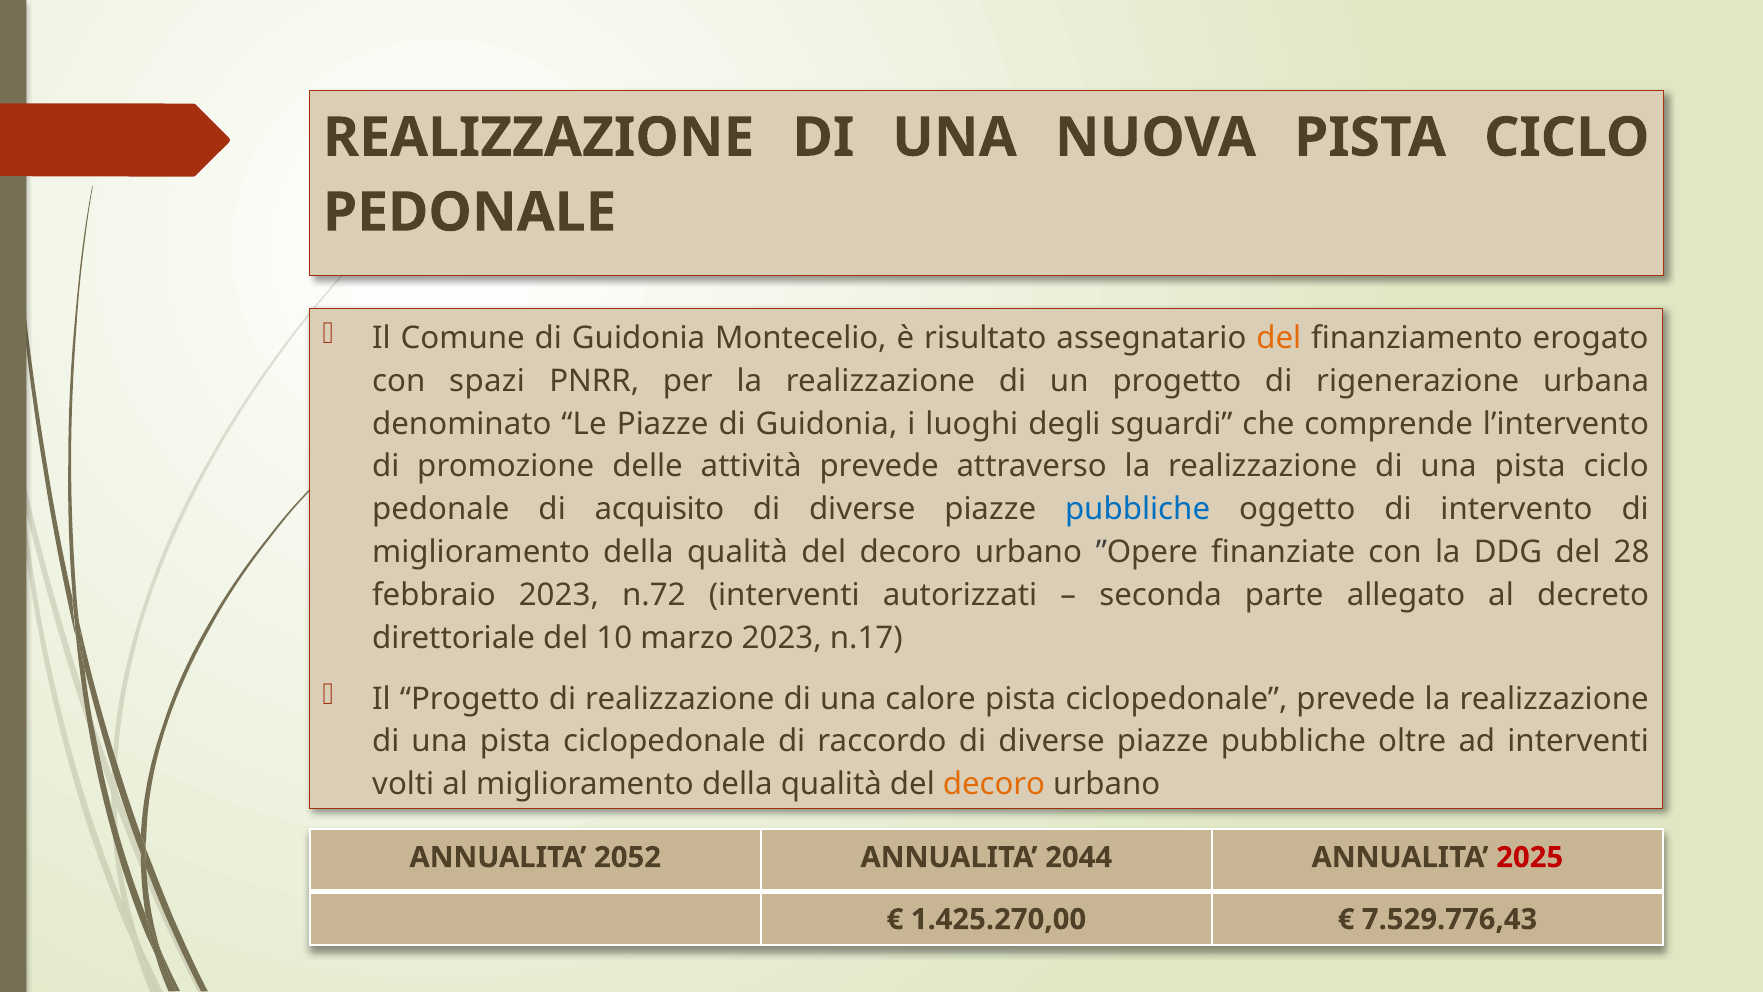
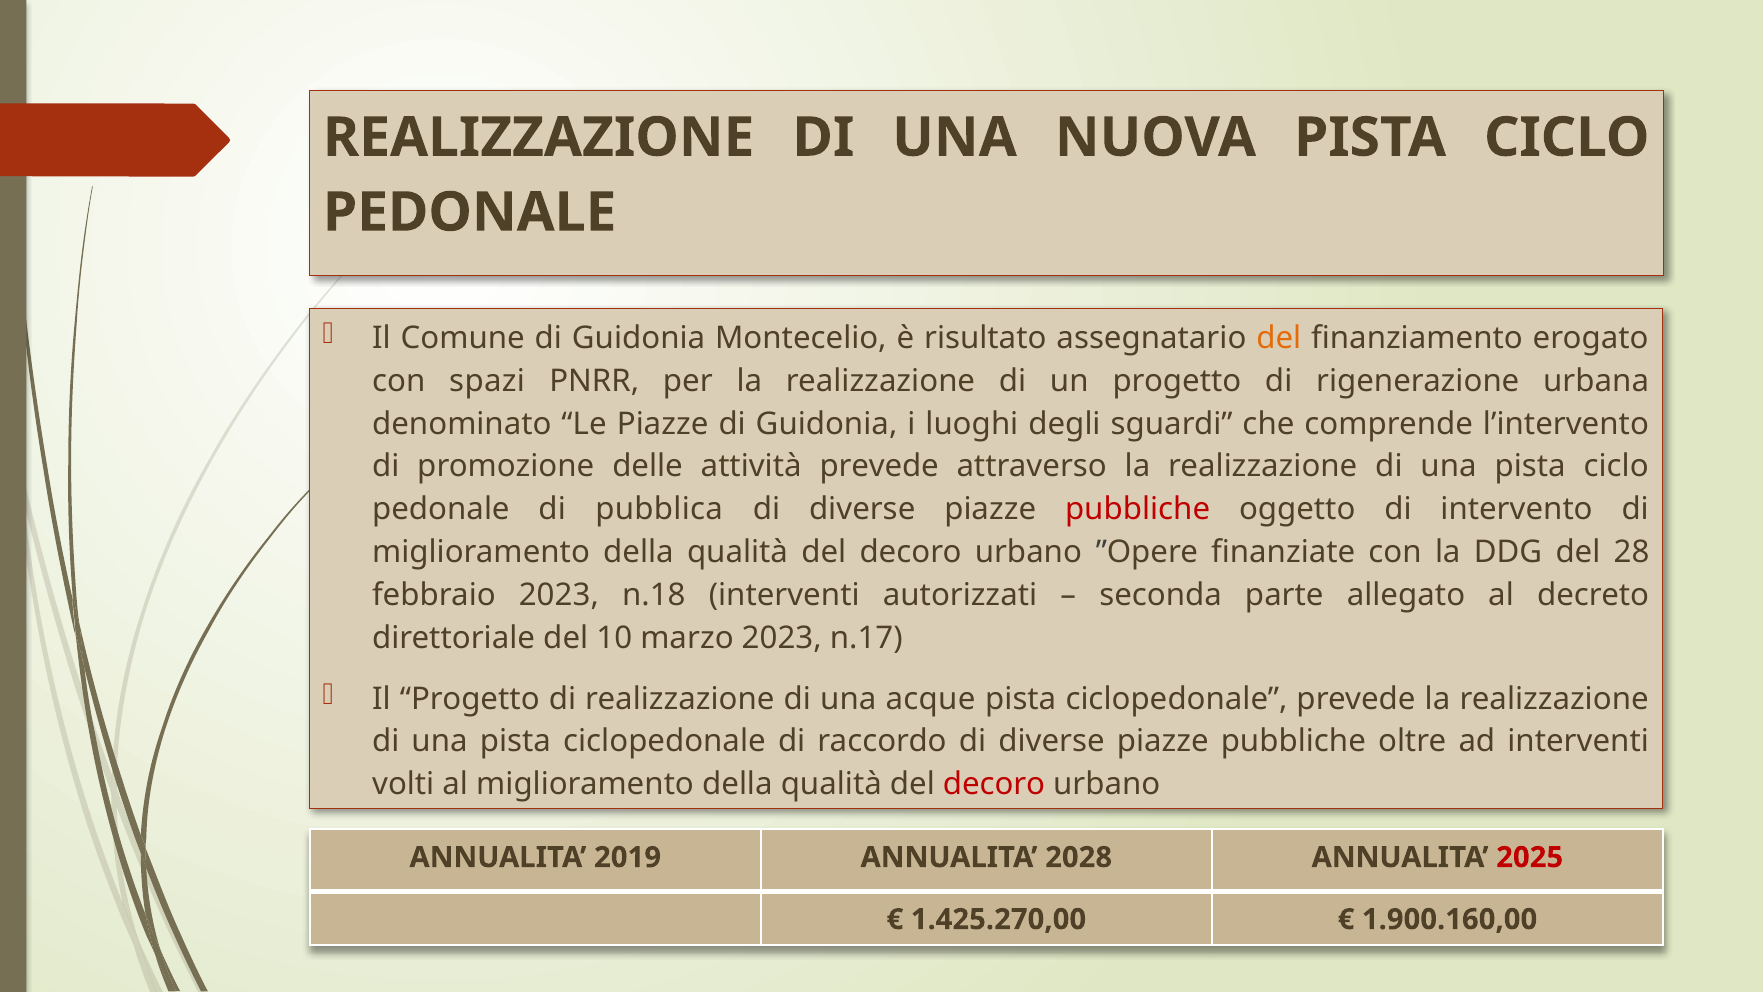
acquisito: acquisito -> pubblica (659, 509)
pubbliche colour: blue -> red (1138, 509)
n.72: n.72 -> n.18 (654, 595)
calore: calore -> acque (930, 699)
decoro colour: orange -> red (994, 784)
2052: 2052 -> 2019 (628, 857)
2044: 2044 -> 2028 (1079, 857)
7.529.776,43: 7.529.776,43 -> 1.900.160,00 (1450, 919)
